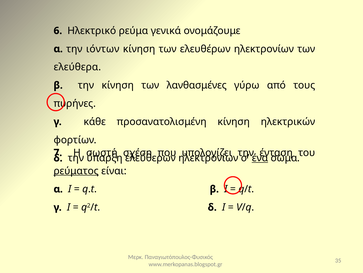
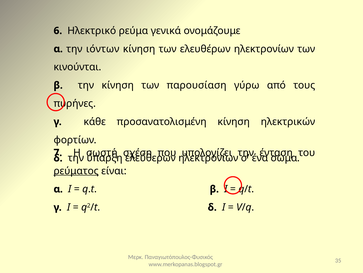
ελεύθερα: ελεύθερα -> κινούνται (77, 67)
λανθασμένες: λανθασμένες -> παρουσίαση (197, 85)
ένα underline: present -> none (260, 158)
